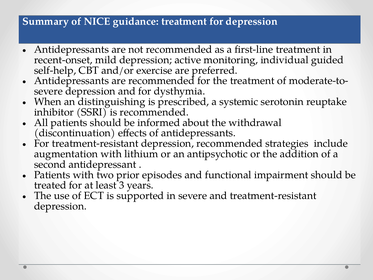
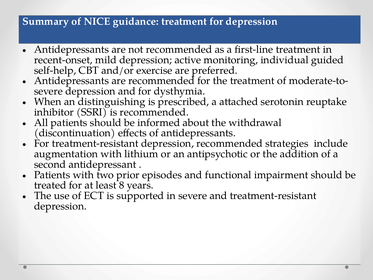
systemic: systemic -> attached (239, 102)
3: 3 -> 8 (122, 185)
